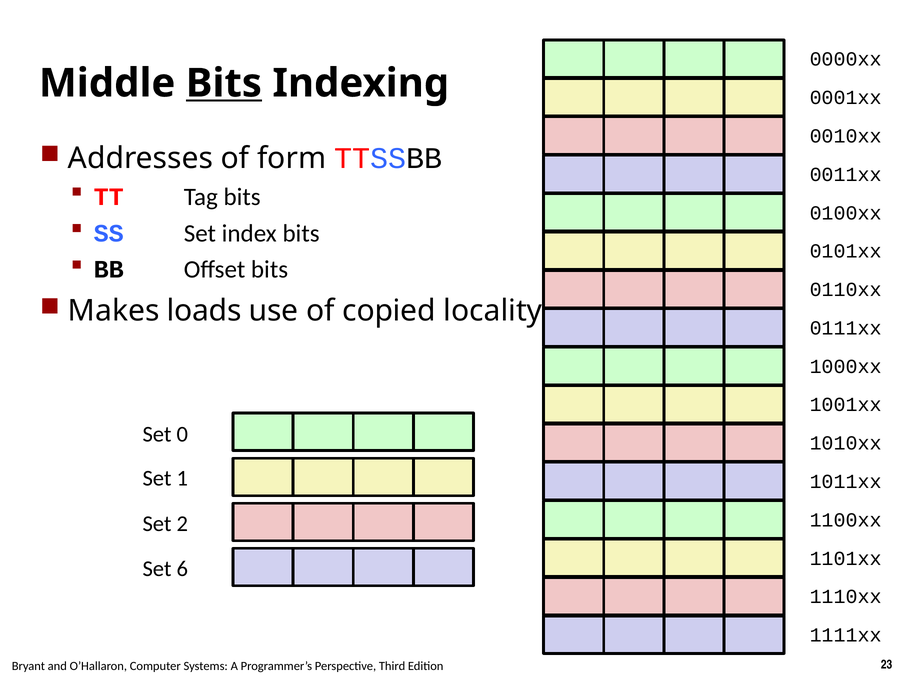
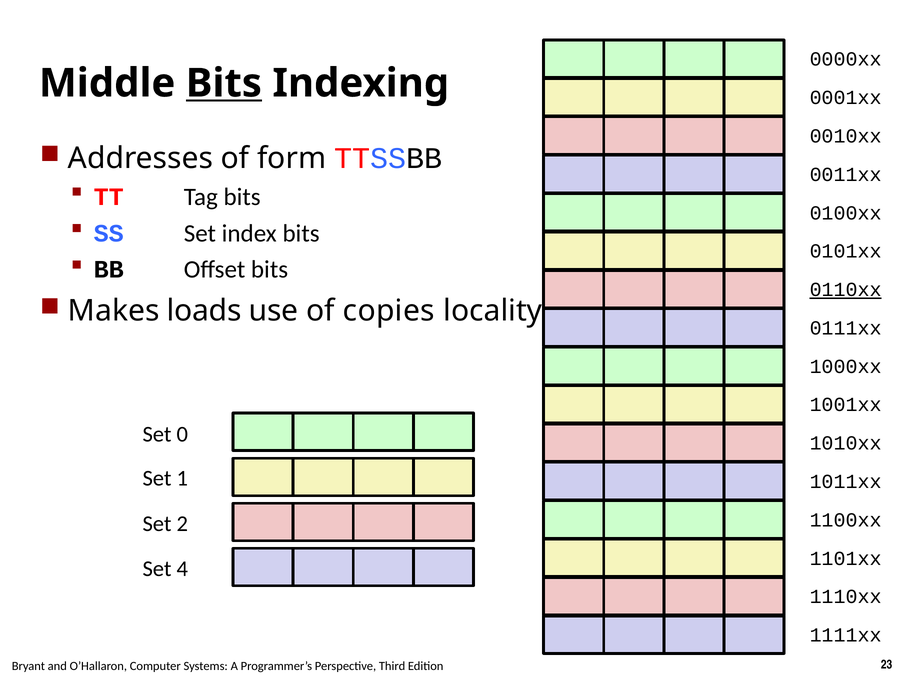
0110xx underline: none -> present (846, 290)
copied: copied -> copies (389, 311)
6: 6 -> 4 (182, 569)
